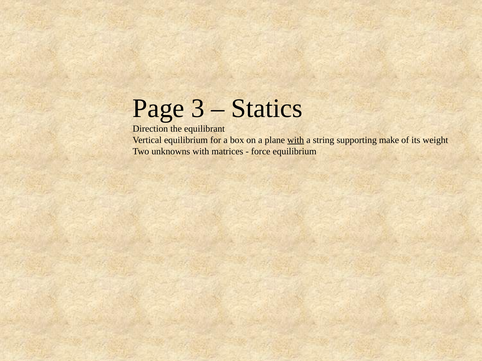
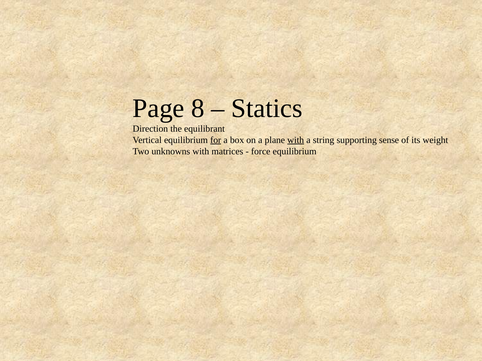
3: 3 -> 8 (198, 108)
for underline: none -> present (216, 140)
make: make -> sense (389, 140)
